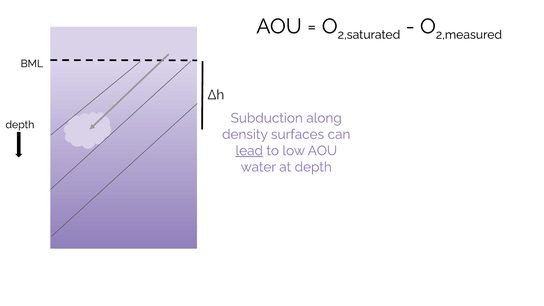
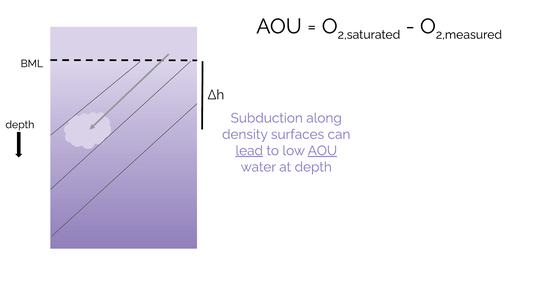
AOU underline: none -> present (322, 151)
